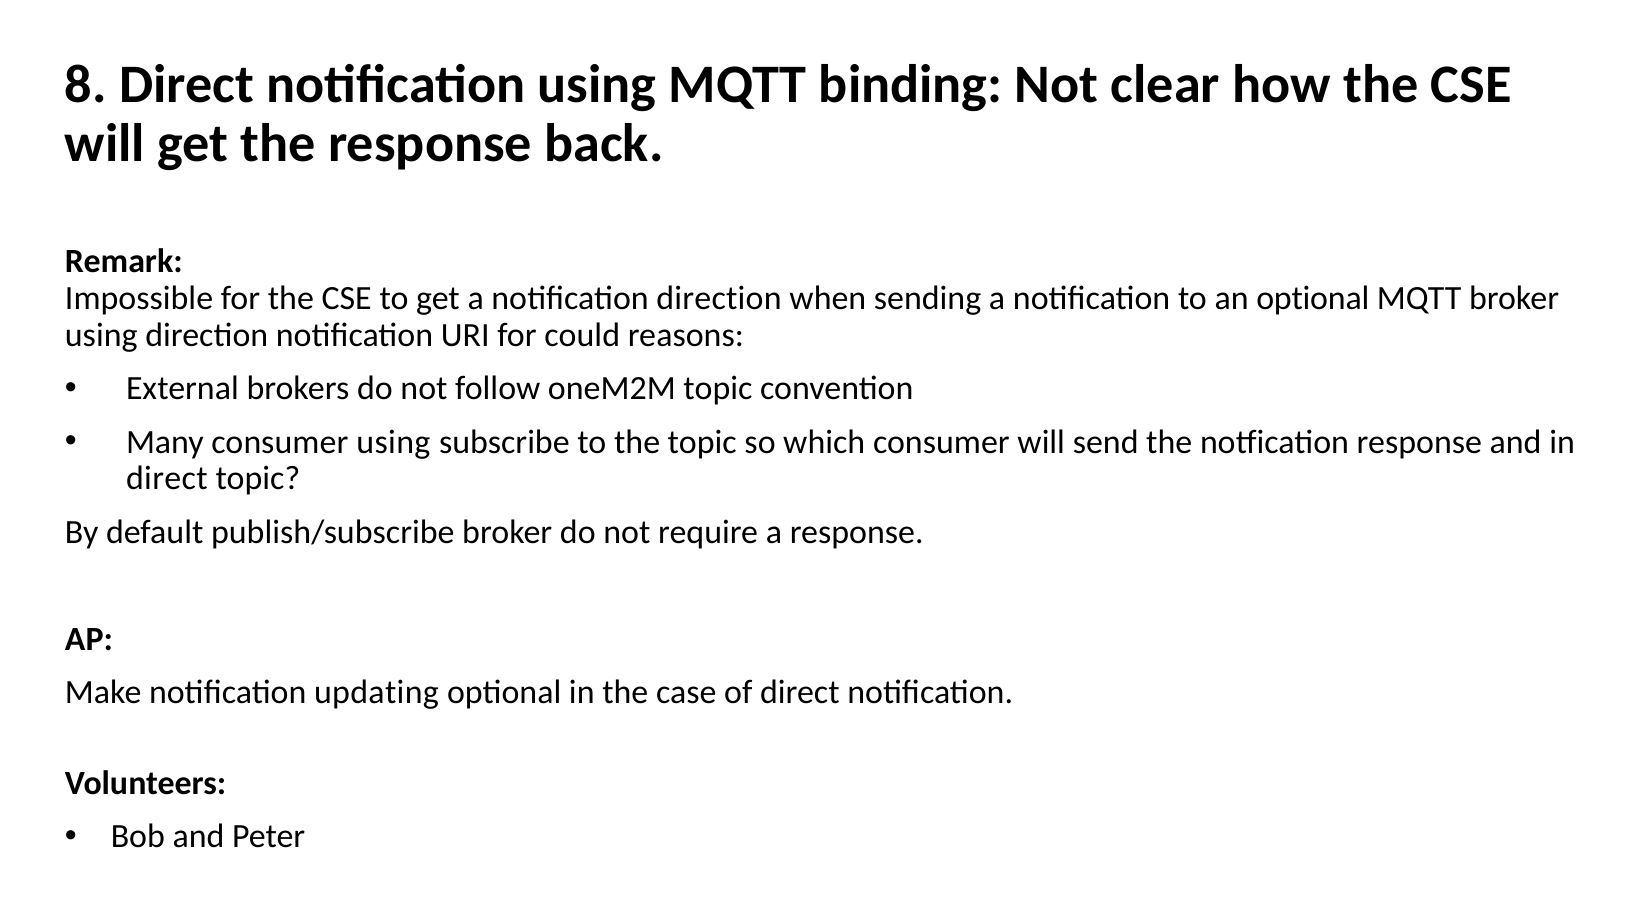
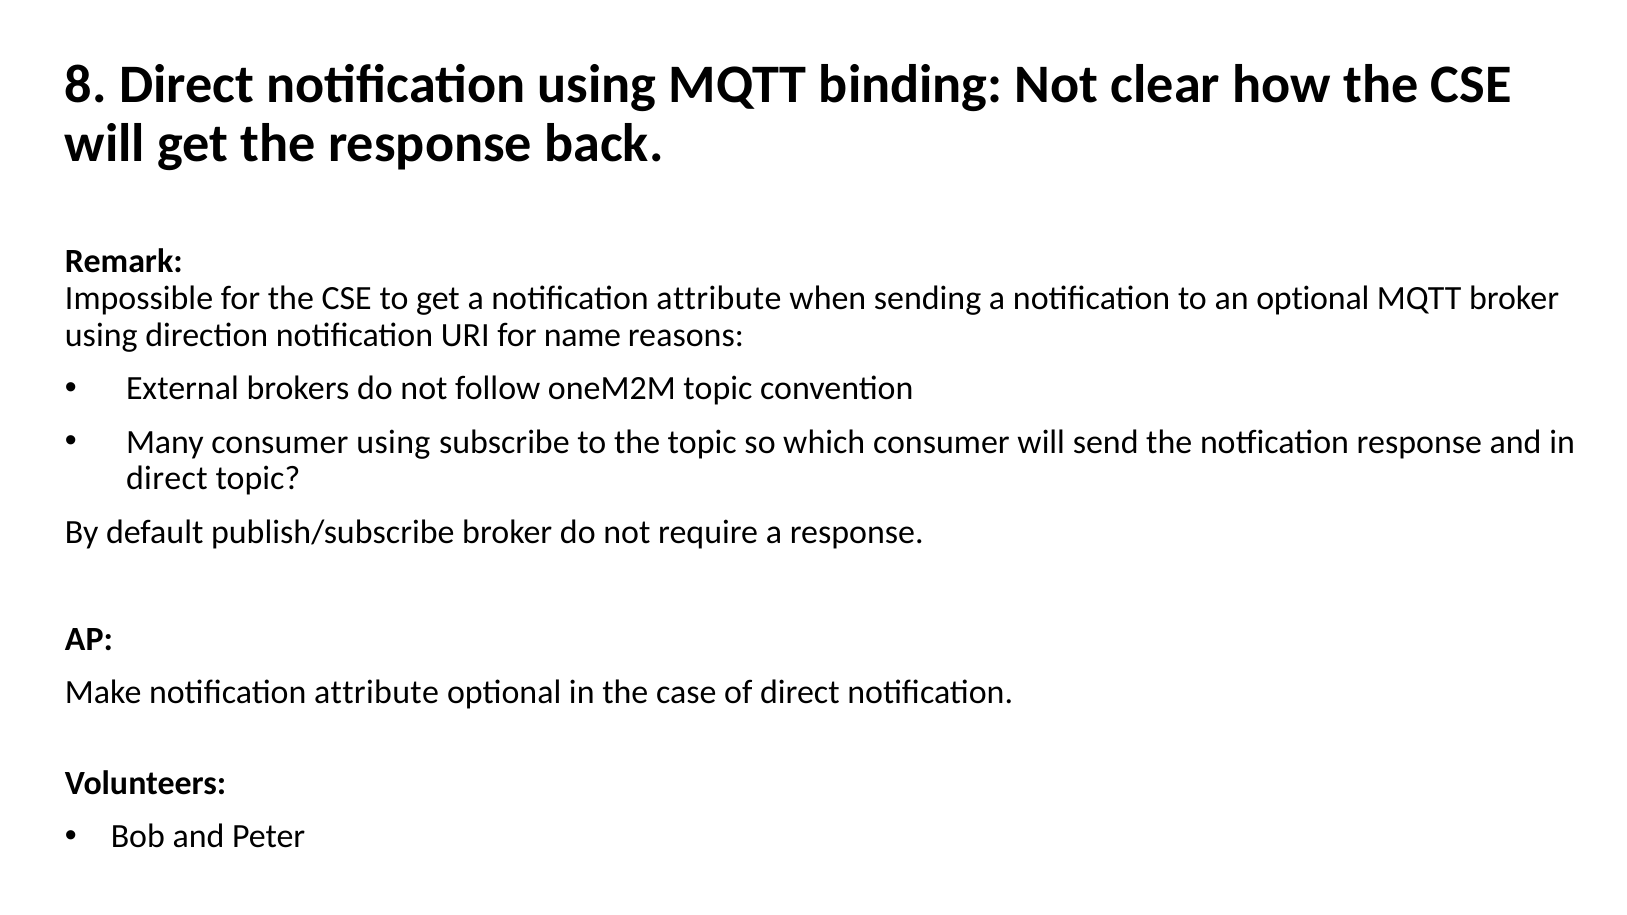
a notification direction: direction -> attribute (719, 298)
could: could -> name (582, 335)
Make notification updating: updating -> attribute (377, 693)
